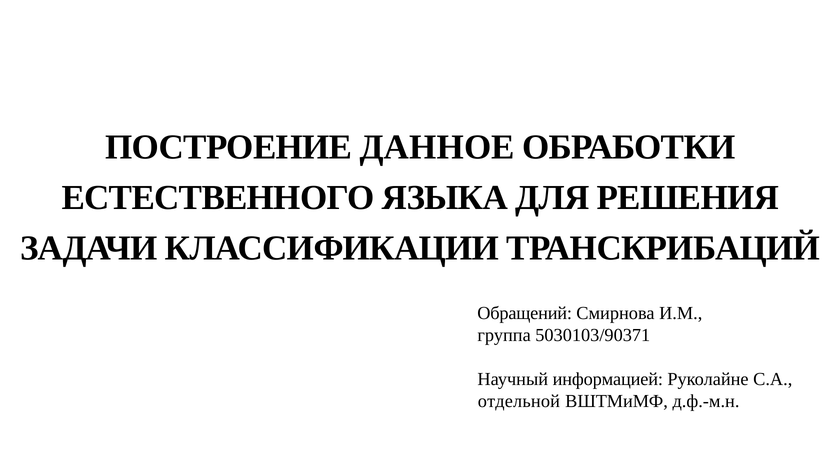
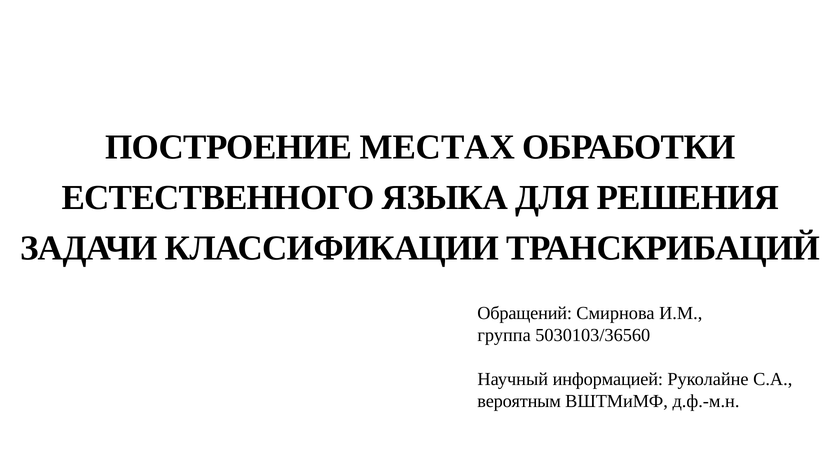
ДАННОЕ: ДАННОЕ -> МЕСТАХ (437, 147)
5030103/90371: 5030103/90371 -> 5030103/36560 (593, 335)
отдельной: отдельной -> вероятным (519, 401)
